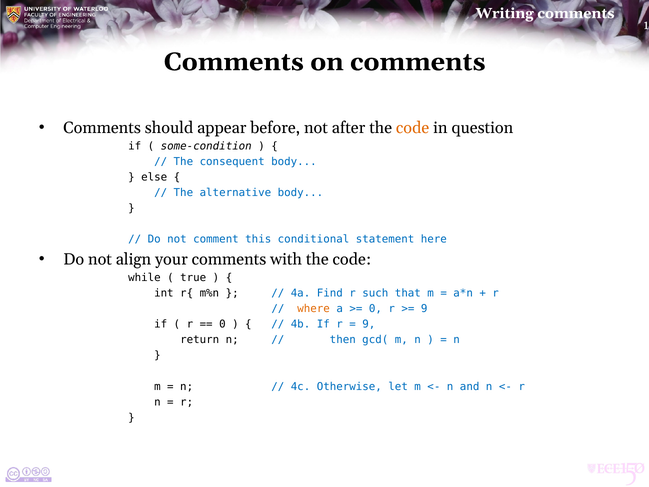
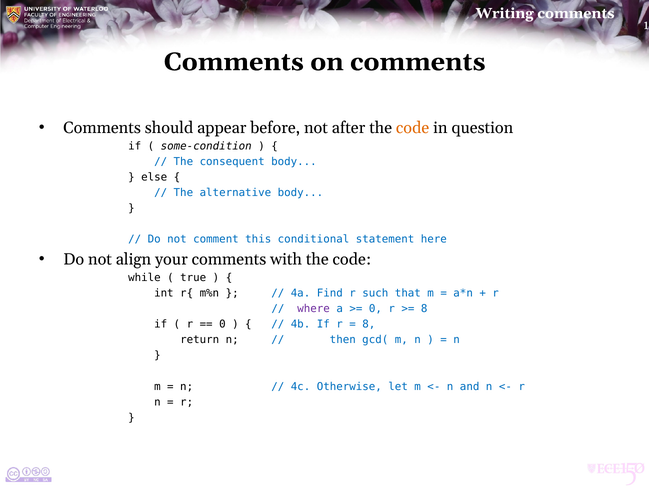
where colour: orange -> purple (314, 309)
9: 9 -> 8 (424, 309)
9: 9 -> 8 (369, 324)
